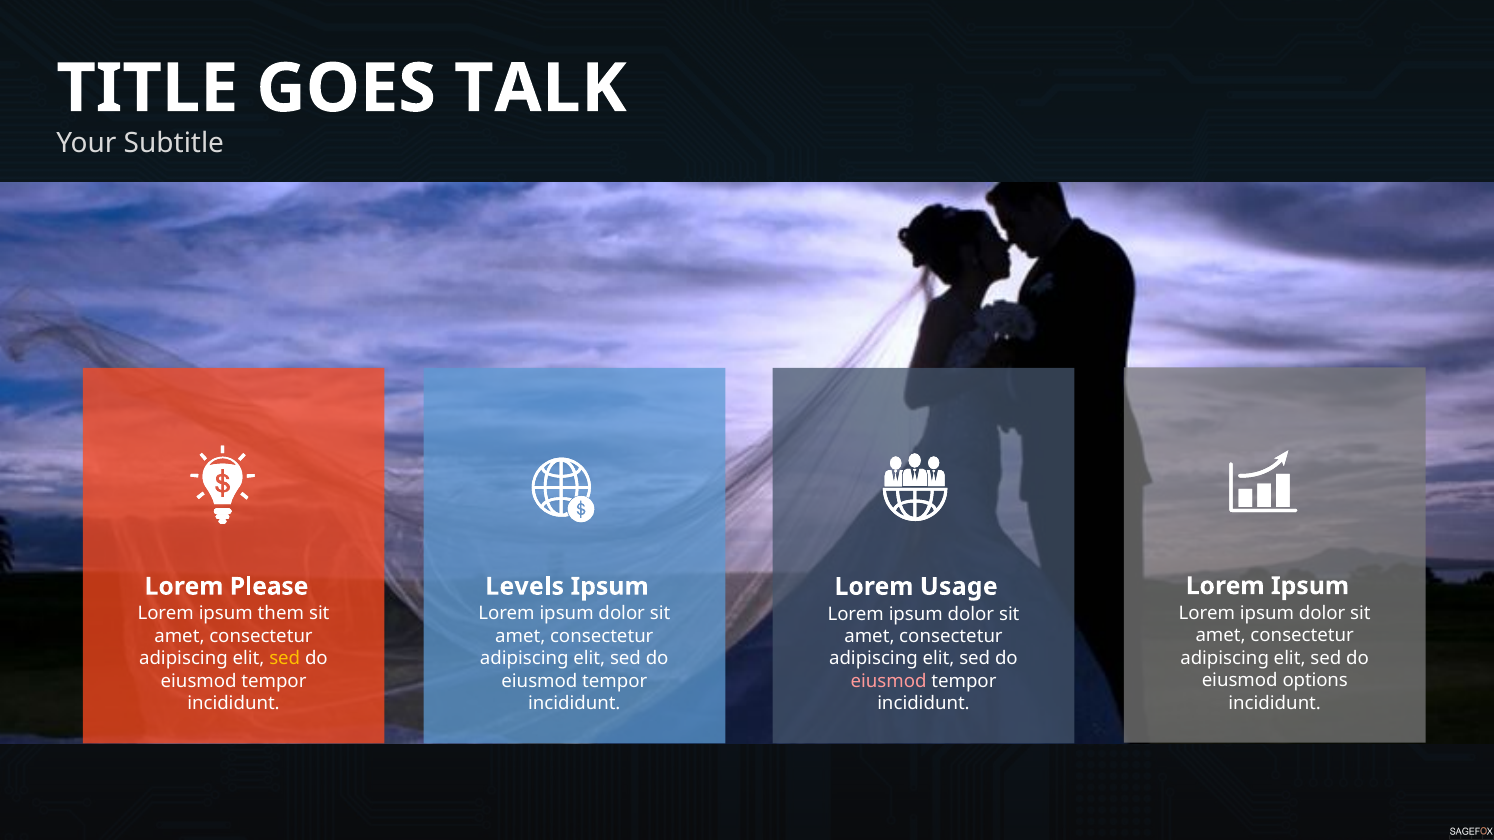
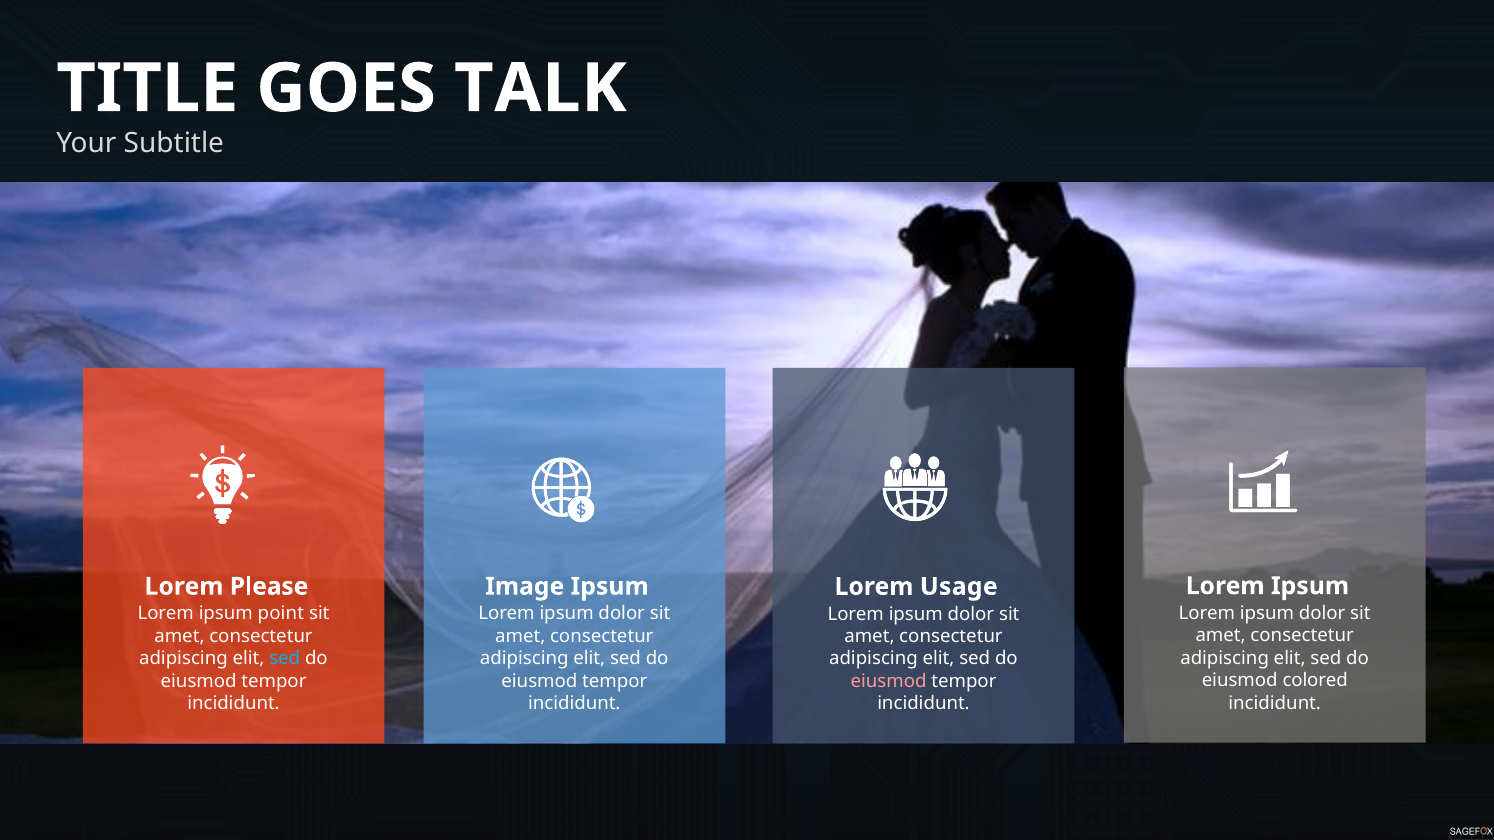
Levels: Levels -> Image (525, 587)
them: them -> point (281, 614)
sed colour: yellow -> light blue (285, 659)
options: options -> colored (1315, 681)
